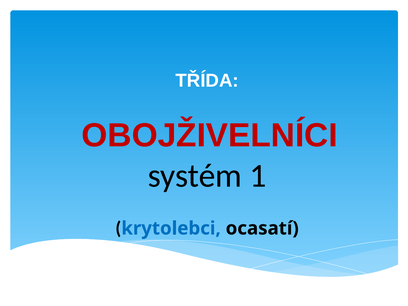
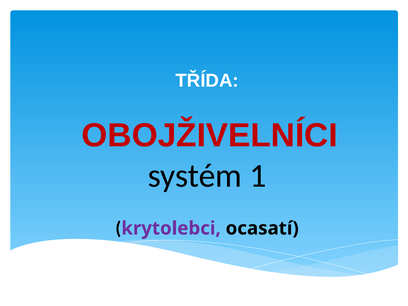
krytolebci colour: blue -> purple (171, 228)
